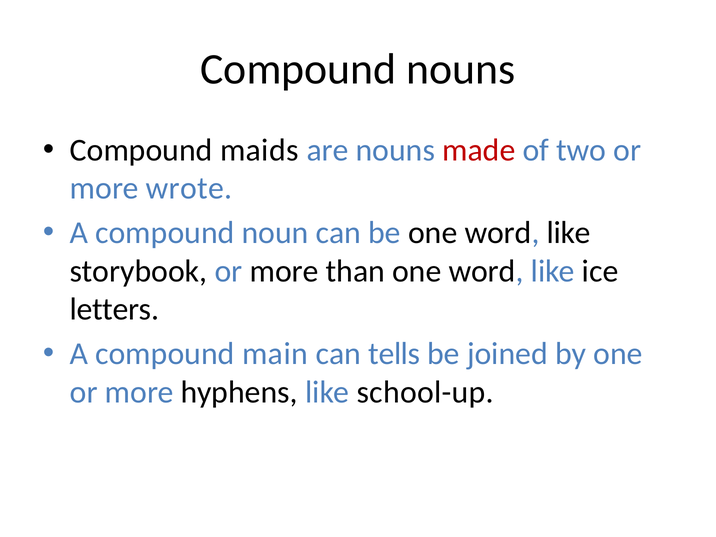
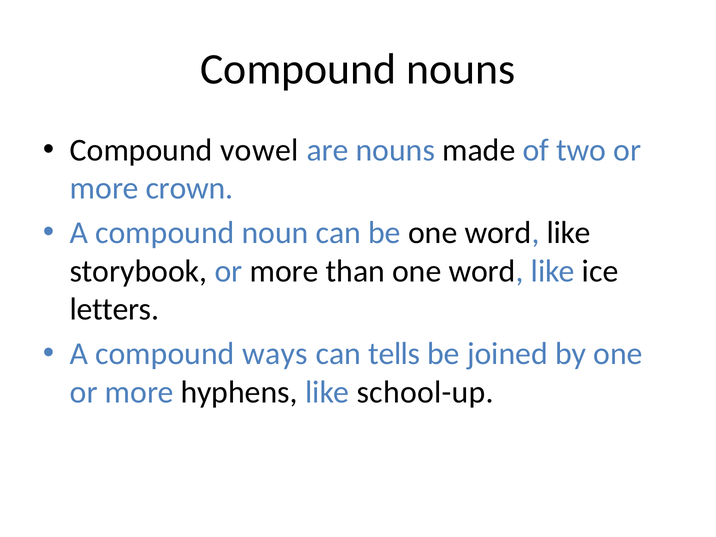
maids: maids -> vowel (259, 150)
made colour: red -> black (479, 150)
wrote: wrote -> crown (189, 188)
main: main -> ways (275, 354)
